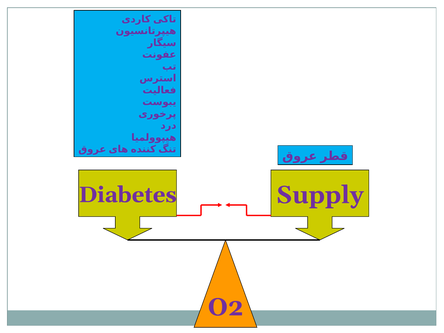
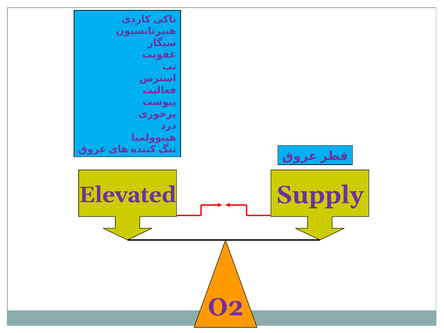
Diabetes: Diabetes -> Elevated (128, 195)
